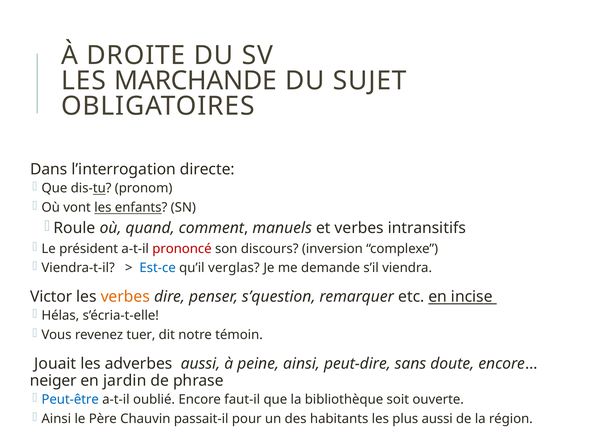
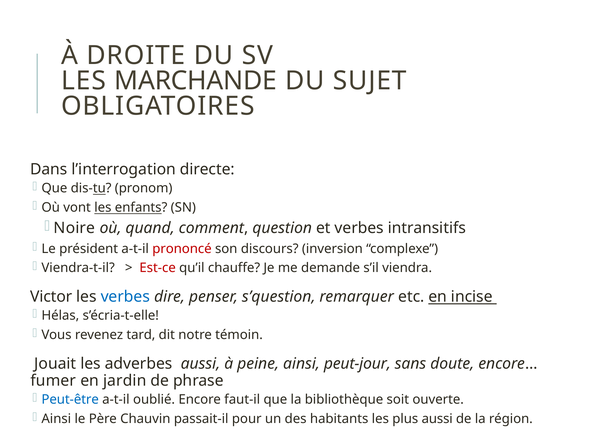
Roule: Roule -> Noire (74, 228)
manuels: manuels -> question (282, 228)
Est-ce colour: blue -> red (158, 268)
verglas: verglas -> chauffe (234, 268)
verbes colour: orange -> blue (125, 297)
tuer: tuer -> tard (141, 335)
peut-dire: peut-dire -> peut-jour (357, 364)
neiger: neiger -> fumer (53, 381)
